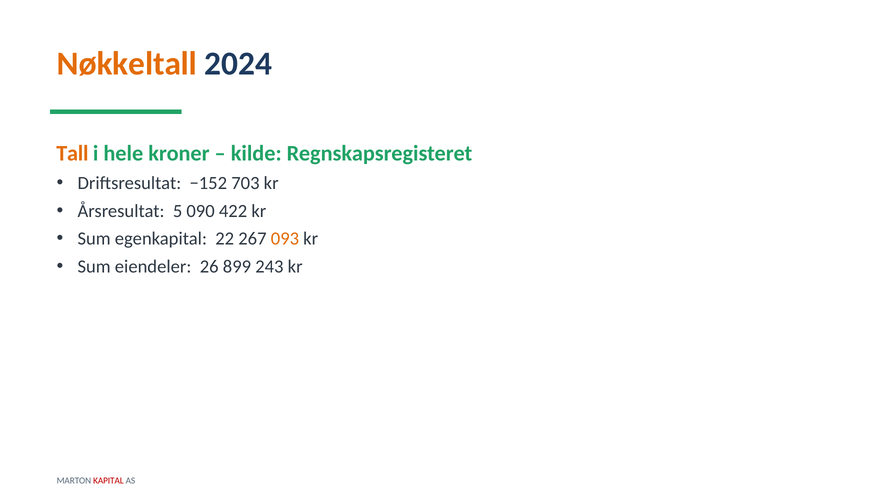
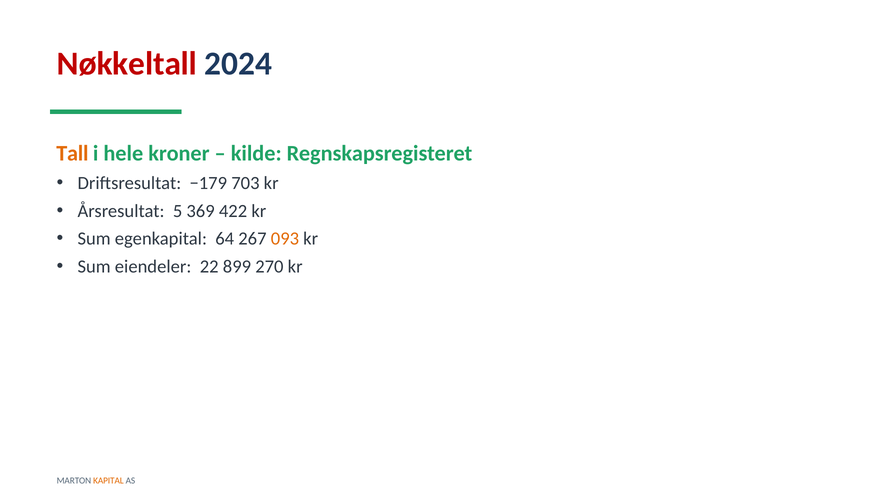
Nøkkeltall colour: orange -> red (127, 64)
−152: −152 -> −179 (208, 183)
090: 090 -> 369 (201, 211)
22: 22 -> 64 (225, 239)
26: 26 -> 22 (209, 267)
243: 243 -> 270 (269, 267)
KAPITAL colour: red -> orange (108, 481)
